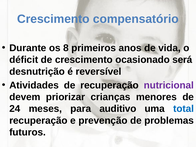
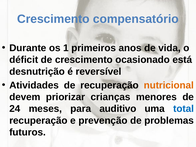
8: 8 -> 1 (66, 48)
será: será -> está (182, 60)
nutricional colour: purple -> orange (169, 85)
